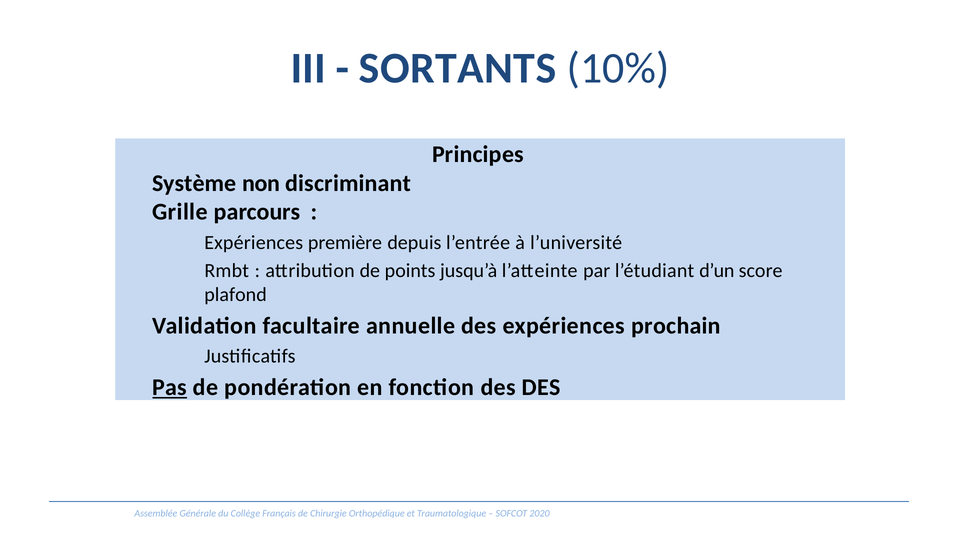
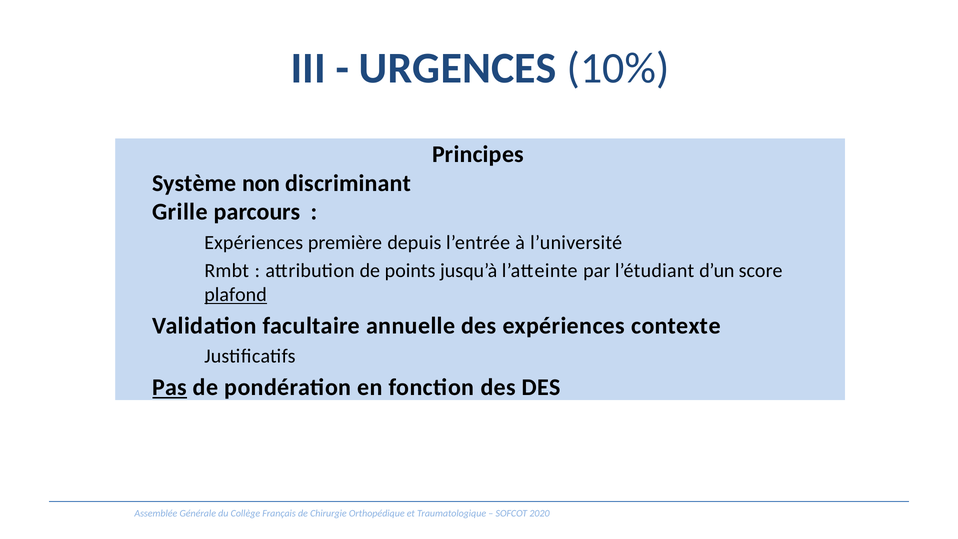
SORTANTS: SORTANTS -> URGENCES (458, 68)
plafond underline: none -> present (236, 295)
prochain: prochain -> contexte (676, 326)
